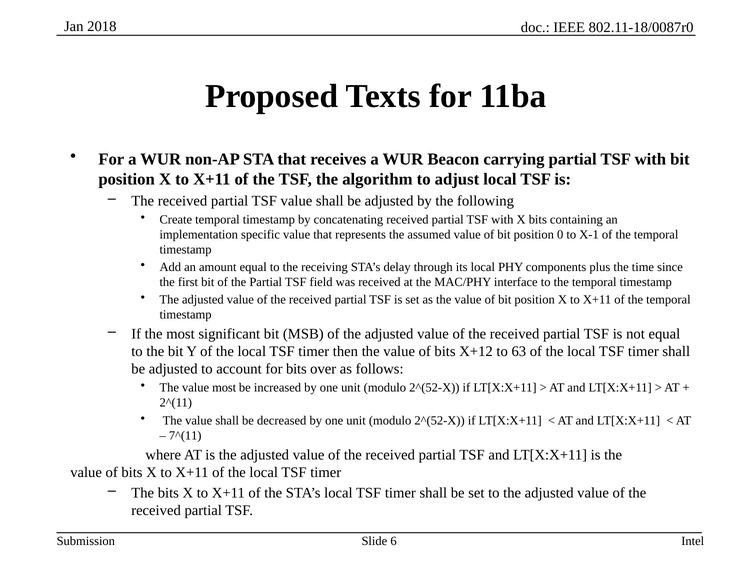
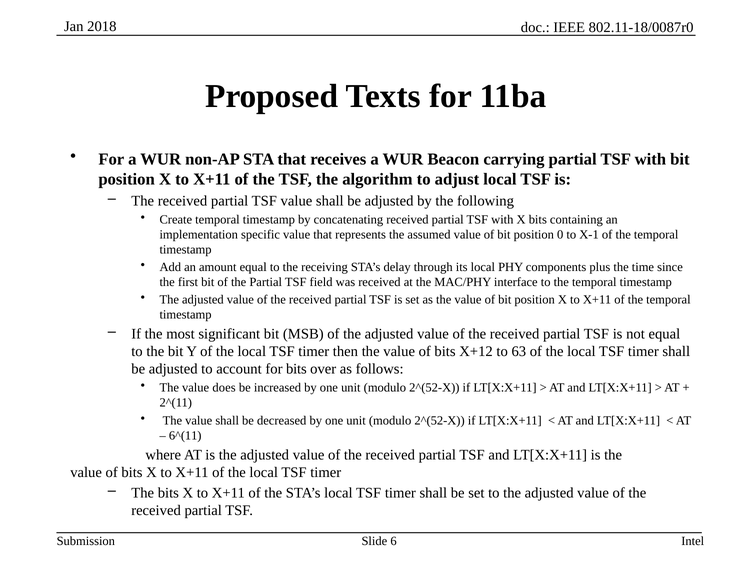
value most: most -> does (224, 388)
7^(11: 7^(11 -> 6^(11 (185, 435)
